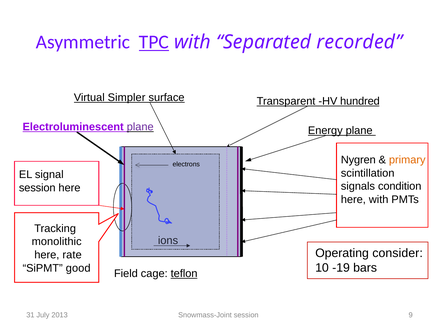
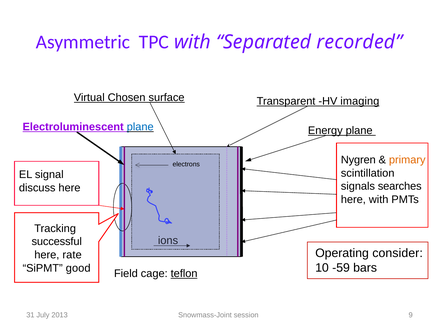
TPC underline: present -> none (154, 42)
Simpler: Simpler -> Chosen (127, 97)
hundred: hundred -> imaging (360, 101)
plane colour: purple -> blue (140, 127)
condition: condition -> searches (400, 186)
session: session -> discuss (37, 187)
monolithic: monolithic -> successful (57, 241)
-19: -19 -> -59 (341, 267)
